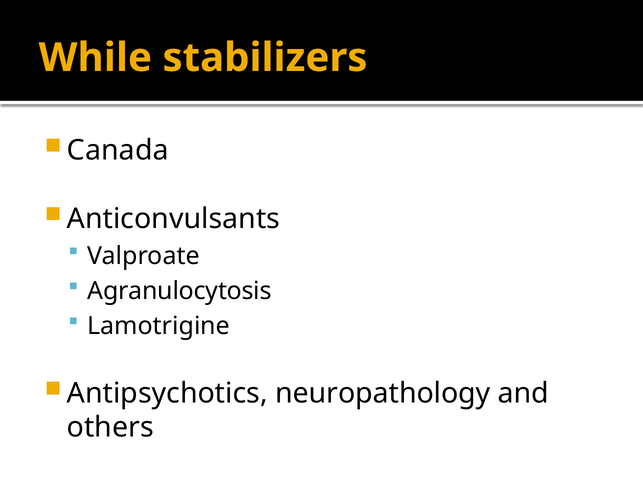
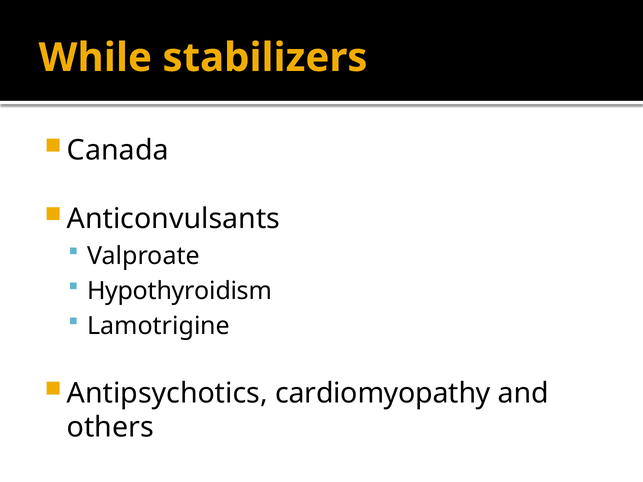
Agranulocytosis: Agranulocytosis -> Hypothyroidism (180, 291)
neuropathology: neuropathology -> cardiomyopathy (383, 393)
